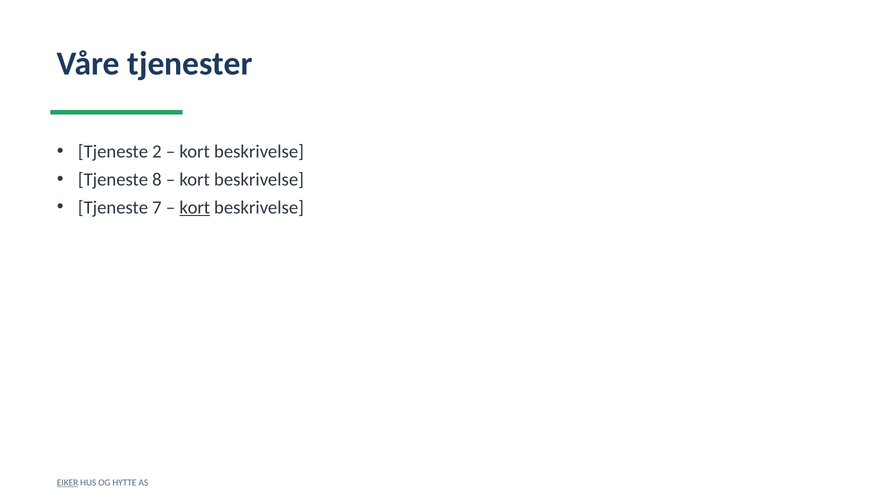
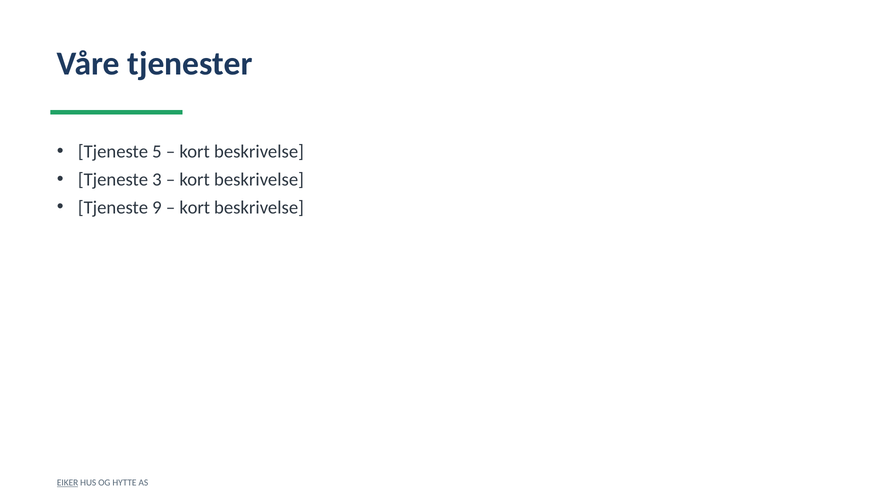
2: 2 -> 5 (157, 152)
8: 8 -> 3 (157, 180)
7: 7 -> 9 (157, 208)
kort underline: present -> none (195, 208)
